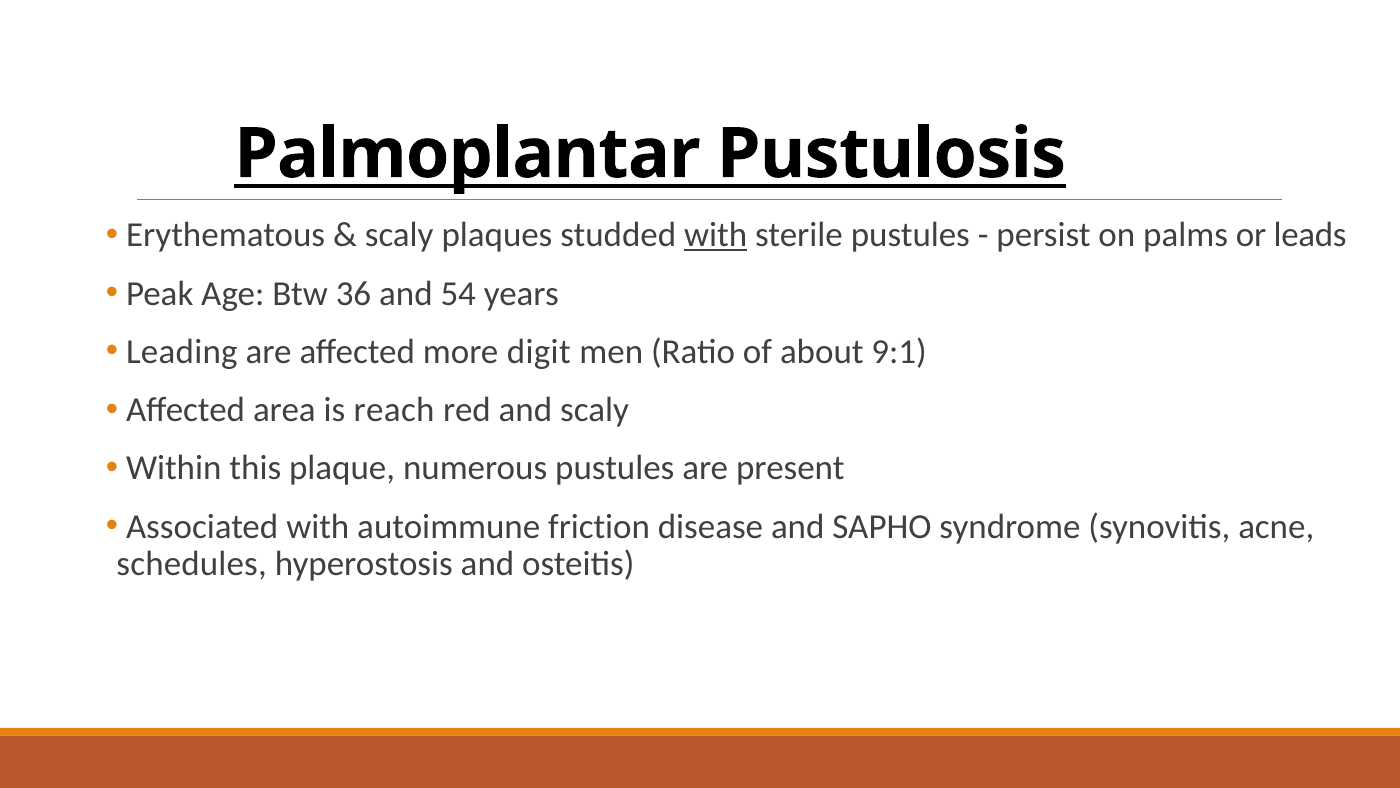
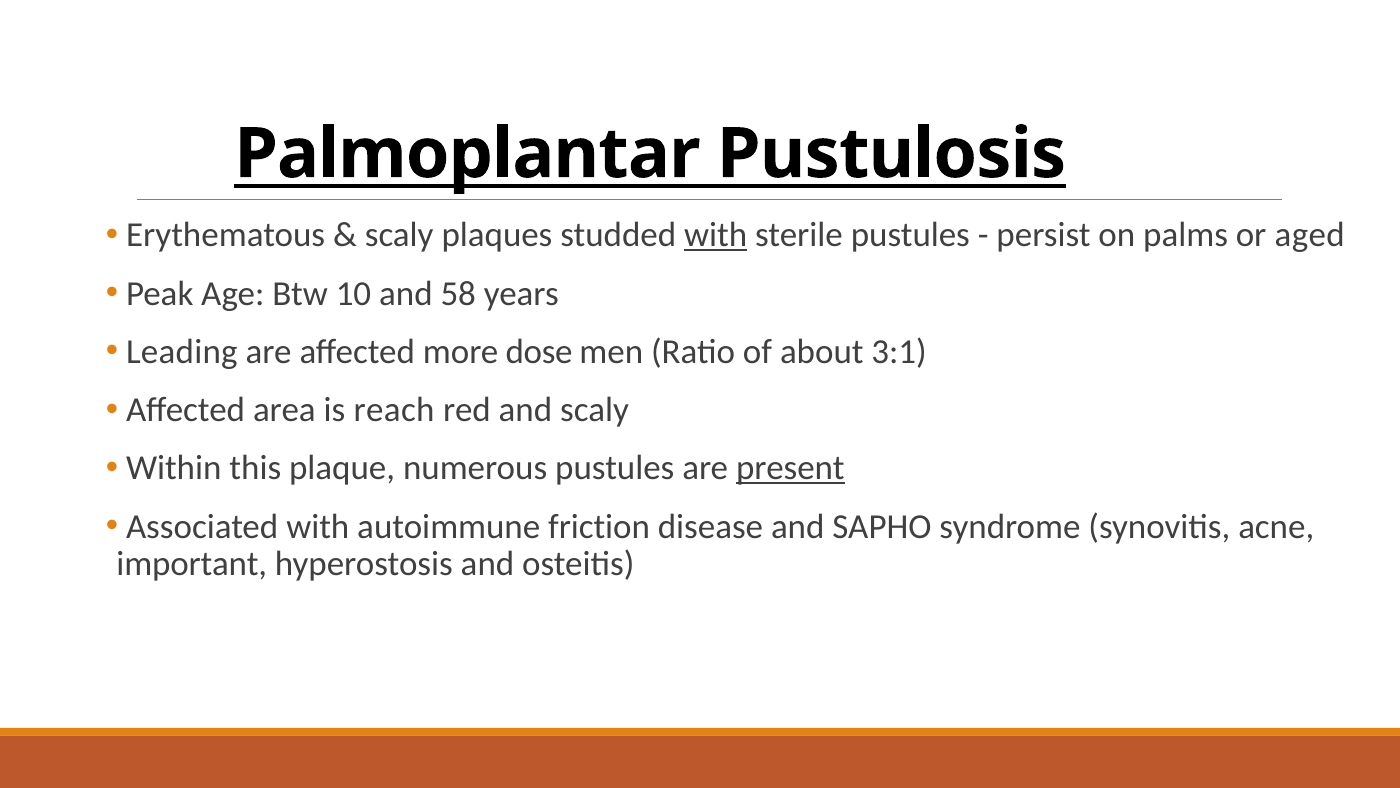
leads: leads -> aged (1310, 235)
36: 36 -> 10 (353, 293)
54: 54 -> 58 (458, 293)
digit: digit -> dose (539, 352)
9:1: 9:1 -> 3:1 (899, 352)
present underline: none -> present (790, 468)
schedules: schedules -> important (192, 564)
